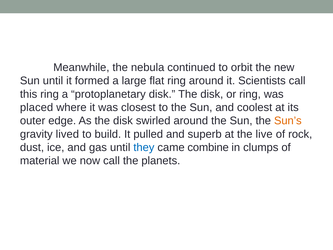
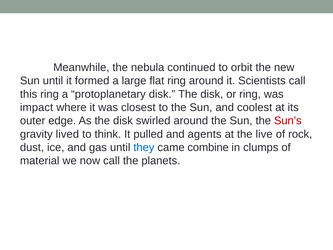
placed: placed -> impact (37, 107)
Sun’s colour: orange -> red (288, 121)
build: build -> think (108, 134)
superb: superb -> agents (205, 134)
